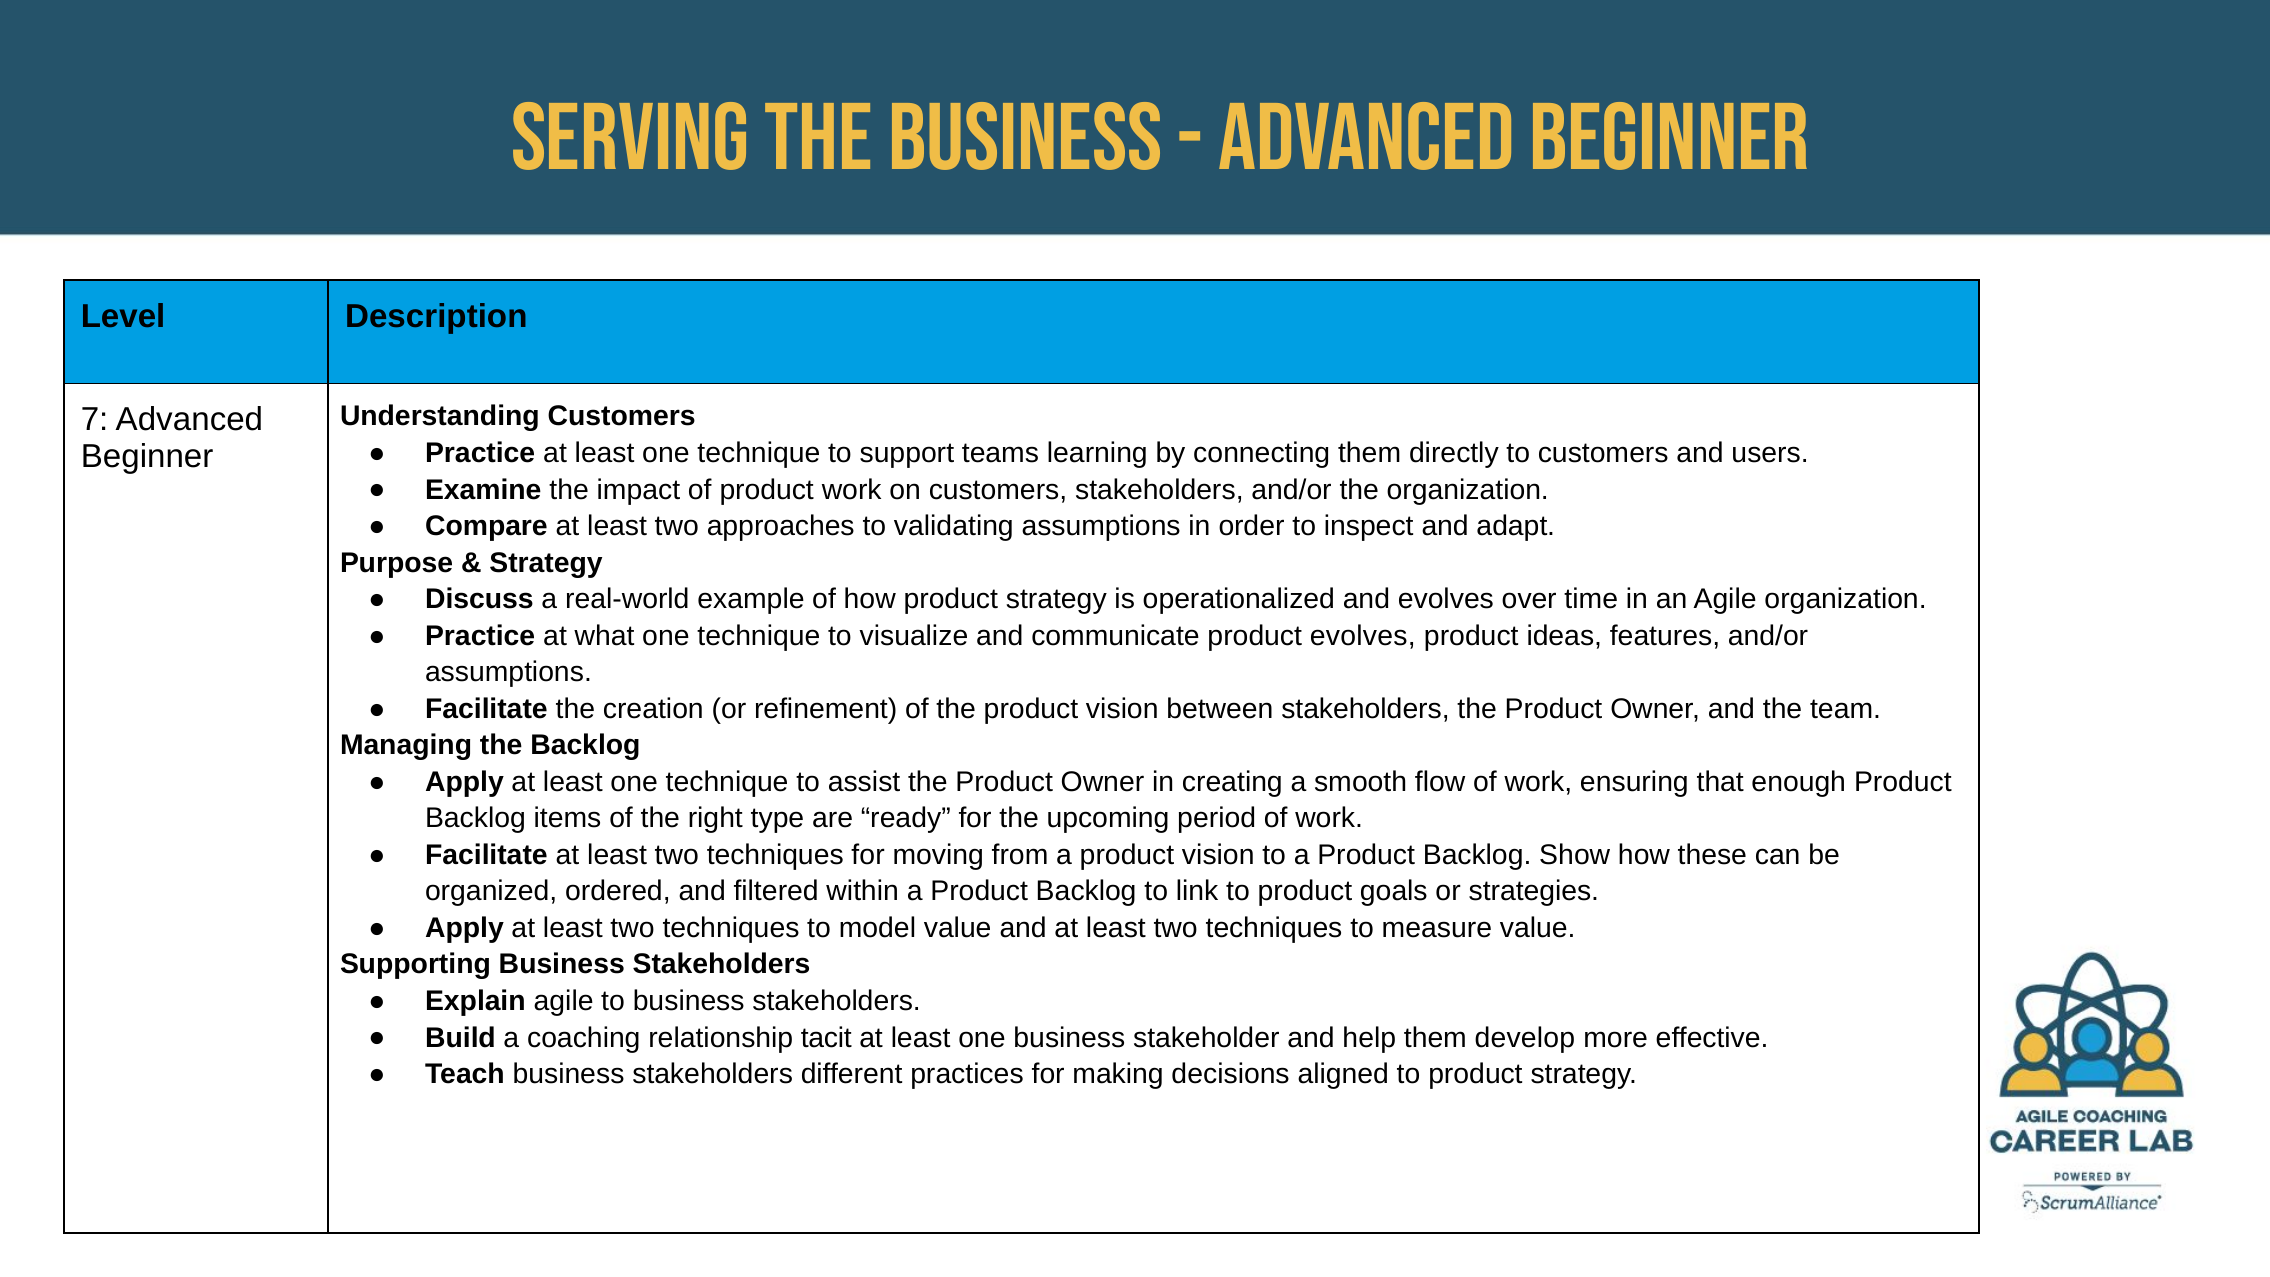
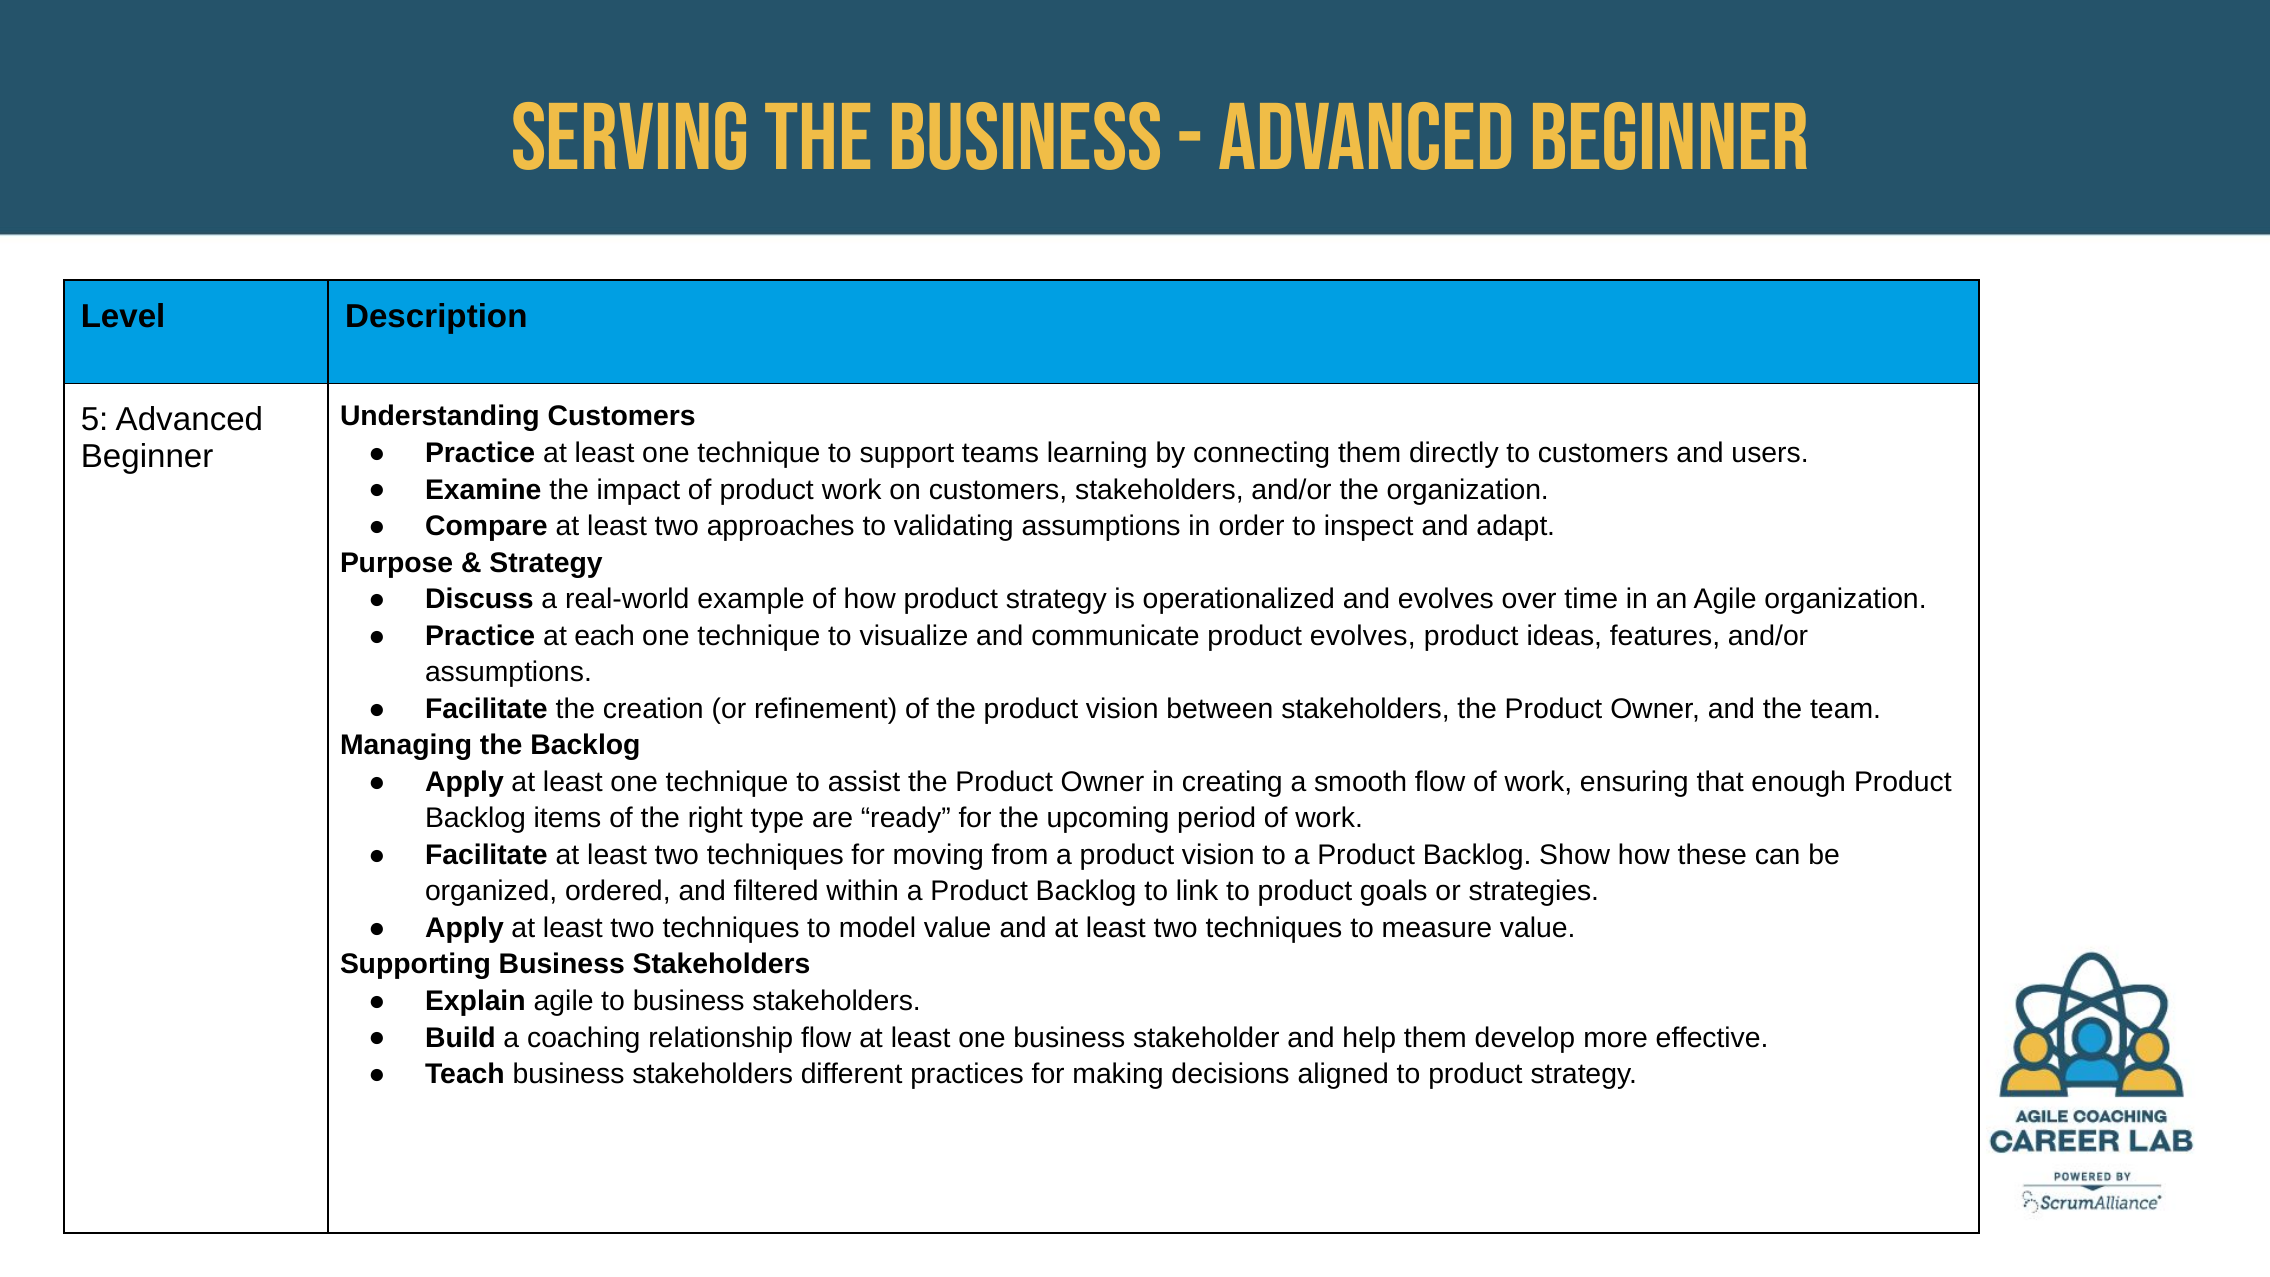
7: 7 -> 5 (95, 420)
what: what -> each (605, 636)
relationship tacit: tacit -> flow (826, 1038)
